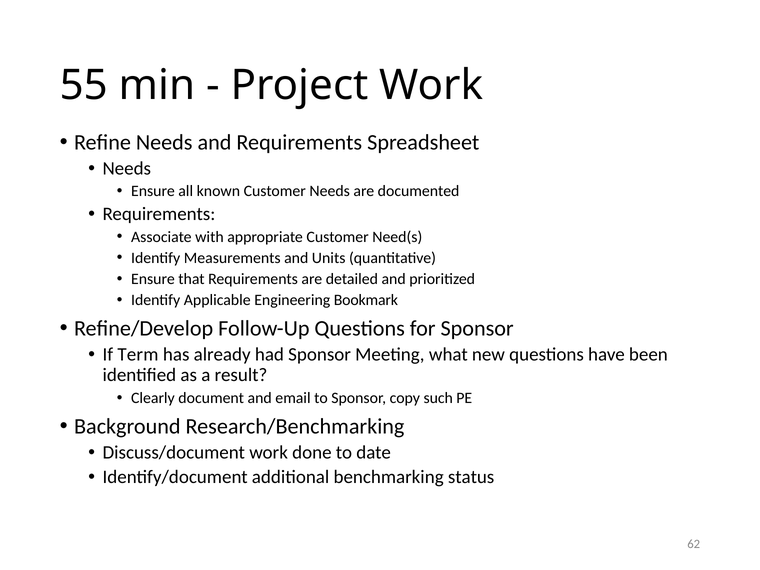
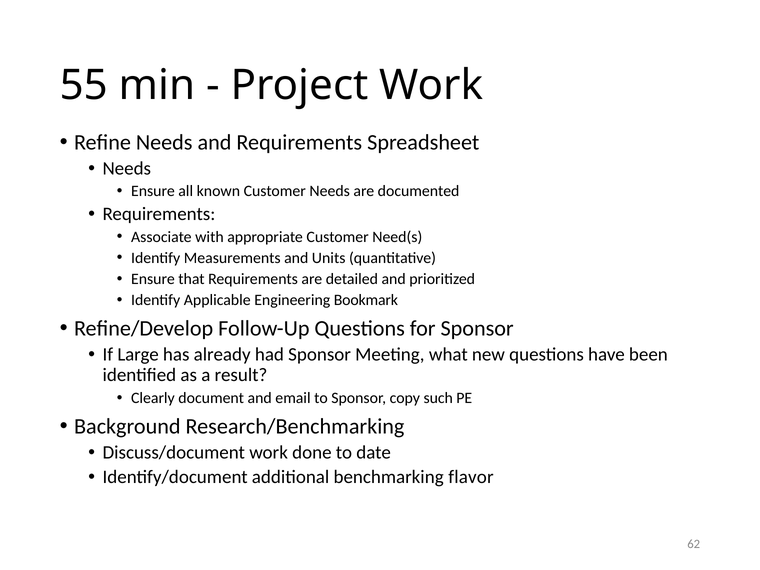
Term: Term -> Large (138, 355)
status: status -> flavor (471, 477)
